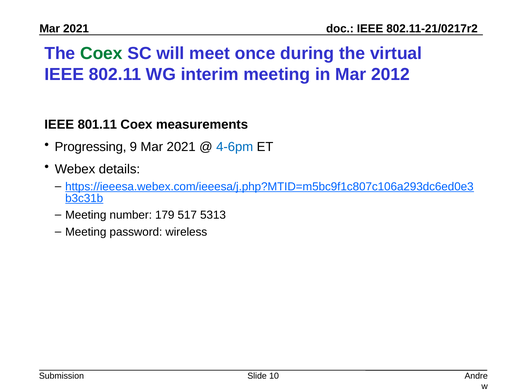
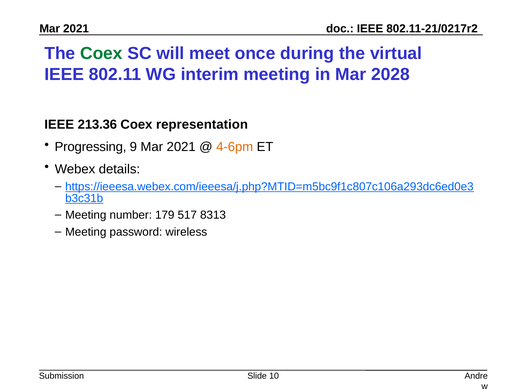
2012: 2012 -> 2028 (390, 74)
801.11: 801.11 -> 213.36 (97, 124)
measurements: measurements -> representation (202, 124)
4-6pm colour: blue -> orange (235, 147)
5313: 5313 -> 8313 (213, 215)
